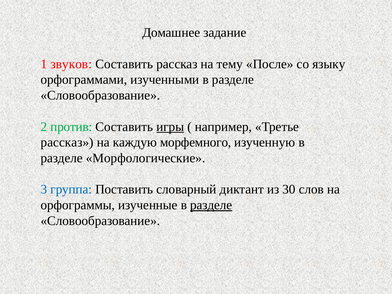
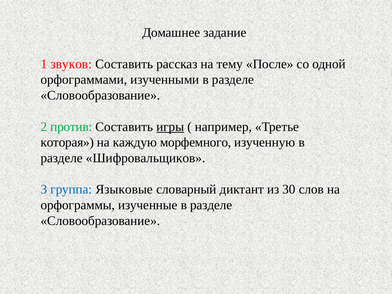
языку: языку -> одной (329, 64)
рассказ: рассказ -> которая (67, 142)
Морфологические: Морфологические -> Шифровальщиков (146, 158)
Поставить: Поставить -> Языковые (124, 189)
разделе underline: present -> none (211, 205)
